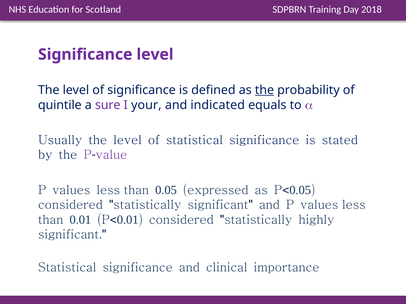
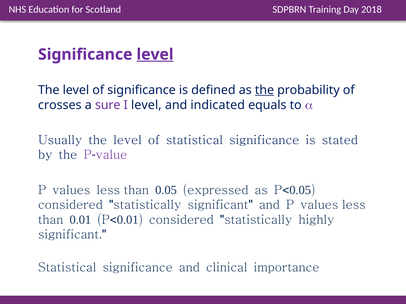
level underline: none -> present (155, 55)
quintile: quintile -> crosses (60, 105)
I your: your -> level (146, 105)
